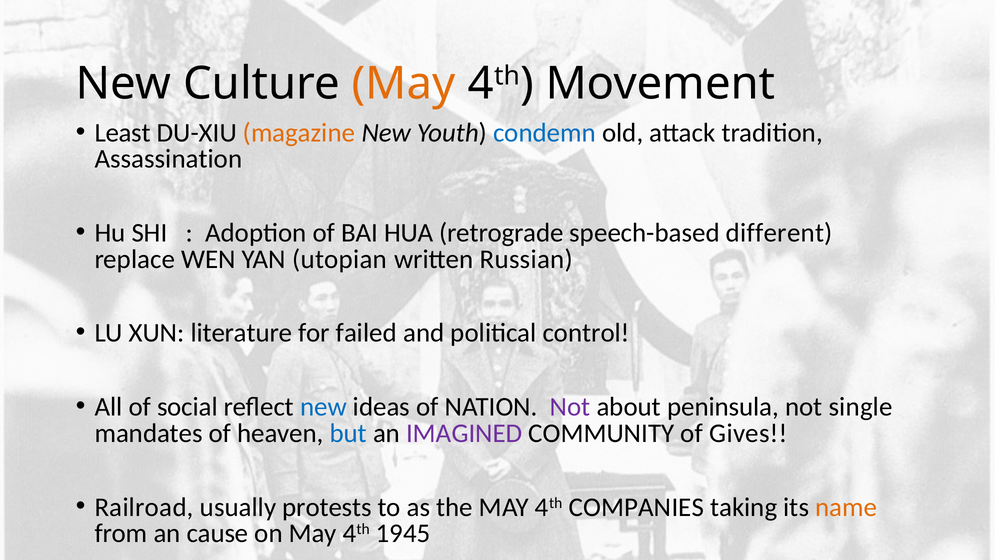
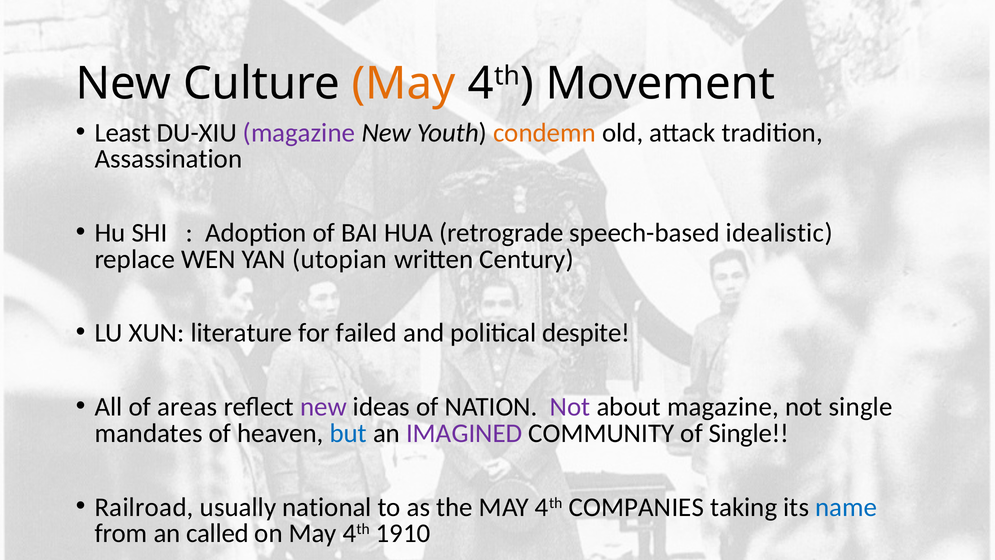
magazine colour: orange -> purple (299, 133)
condemn colour: blue -> orange (545, 133)
different: different -> idealistic (779, 233)
Russian: Russian -> Century (527, 259)
control: control -> despite (586, 333)
social: social -> areas (187, 407)
new colour: blue -> purple (323, 407)
about peninsula: peninsula -> magazine (723, 407)
of Gives: Gives -> Single (749, 433)
protests: protests -> national (327, 507)
name colour: orange -> blue (846, 507)
cause: cause -> called (218, 533)
1945: 1945 -> 1910 (403, 533)
